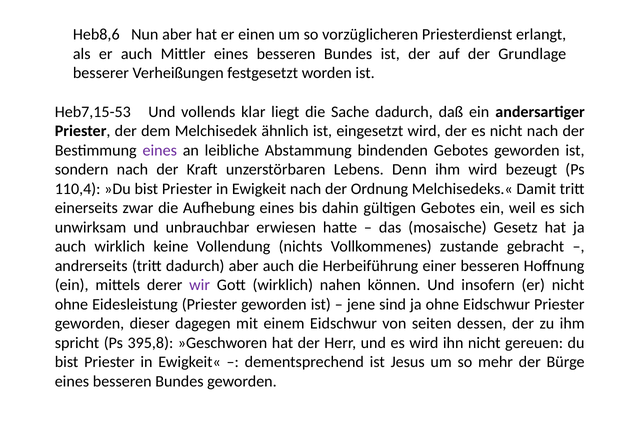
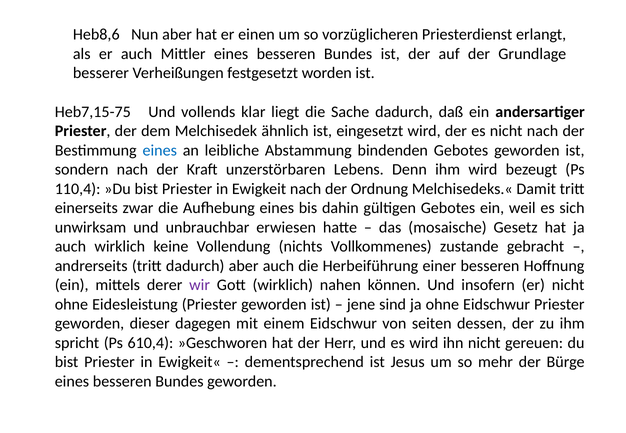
Heb7,15-53: Heb7,15-53 -> Heb7,15-75 (93, 112)
eines colour: purple -> blue (160, 151)
395,8: 395,8 -> 610,4 (150, 343)
